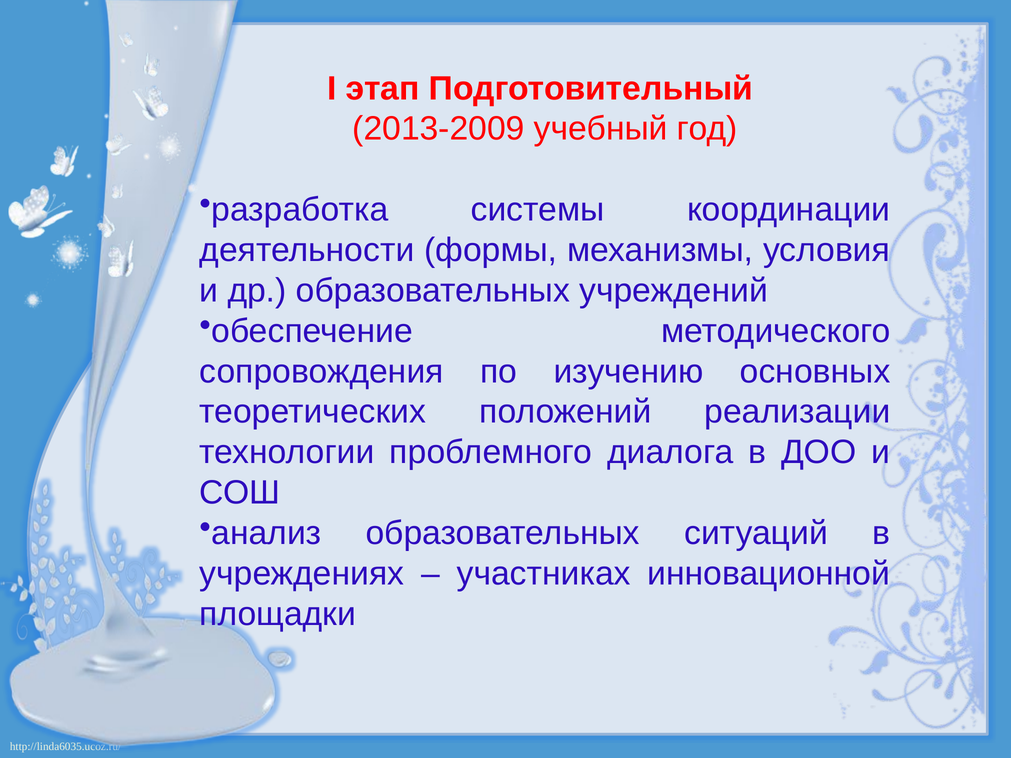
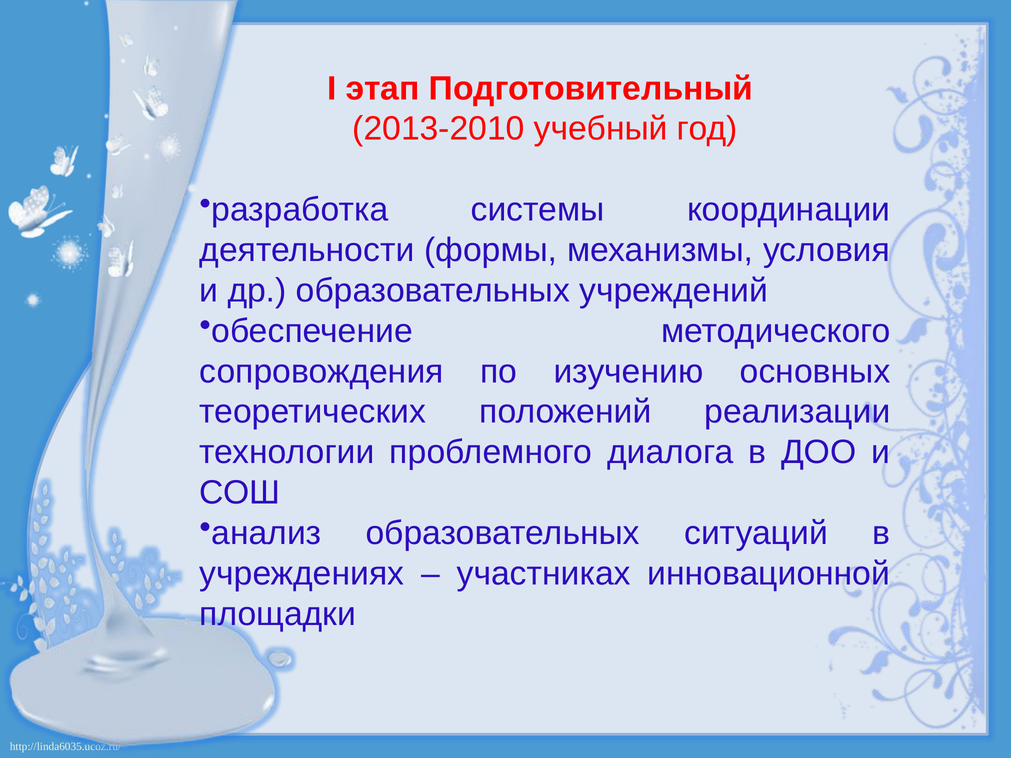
2013-2009: 2013-2009 -> 2013-2010 (439, 129)
